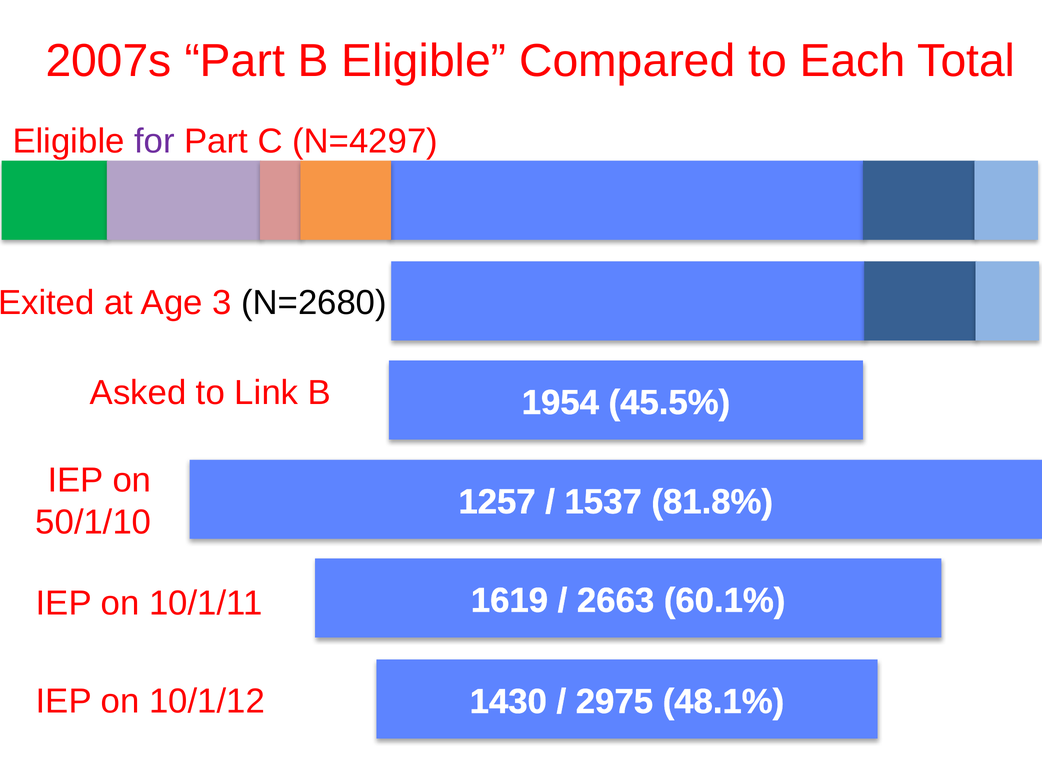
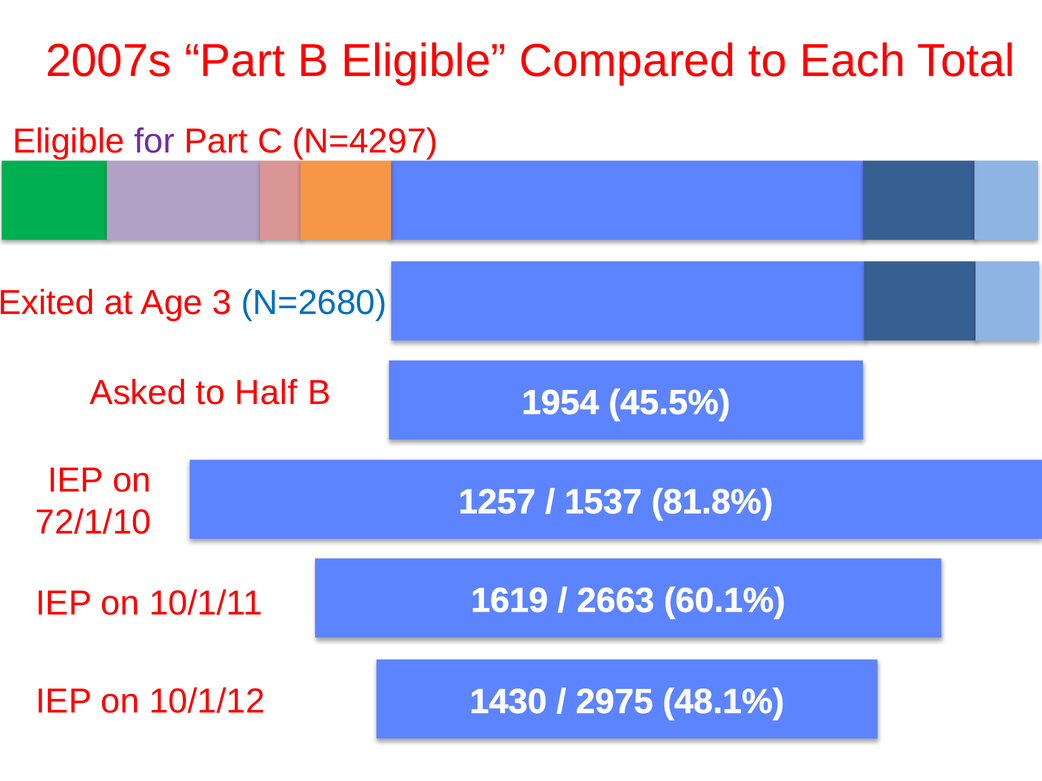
N=2680 colour: black -> blue (314, 303)
Link: Link -> Half (266, 393)
50/1/10: 50/1/10 -> 72/1/10 (93, 522)
